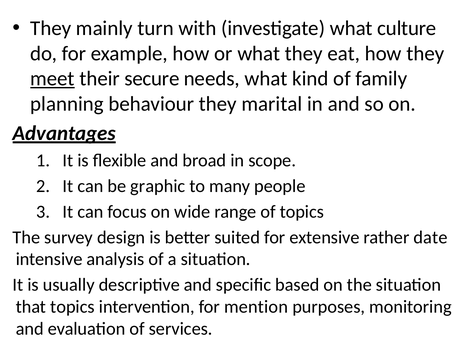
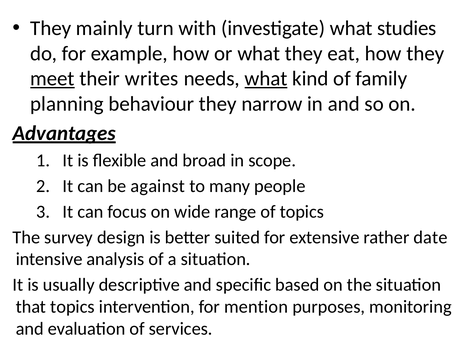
culture: culture -> studies (407, 28)
secure: secure -> writes (152, 78)
what underline: none -> present (266, 78)
marital: marital -> narrow (272, 104)
graphic: graphic -> against (158, 186)
